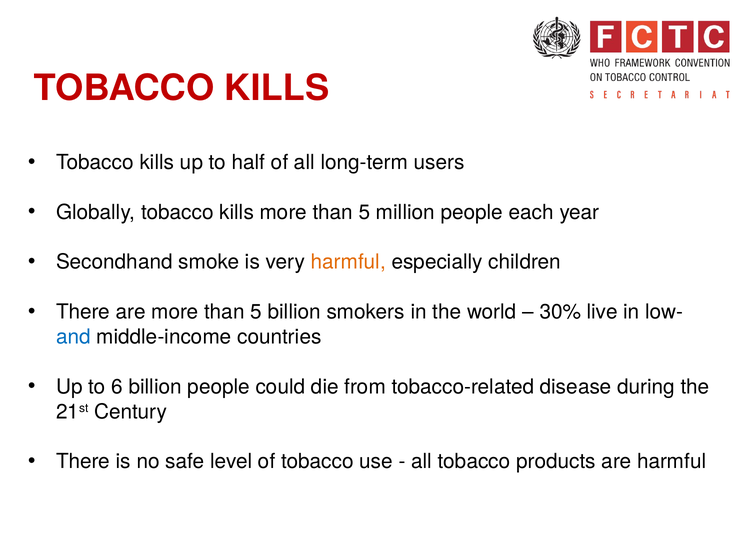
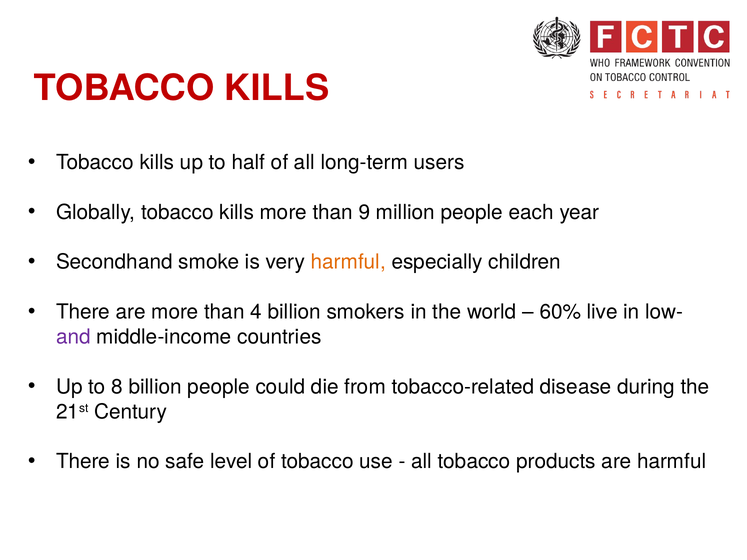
kills more than 5: 5 -> 9 (364, 212)
are more than 5: 5 -> 4 (256, 312)
30%: 30% -> 60% (560, 312)
and colour: blue -> purple (73, 337)
6: 6 -> 8 (117, 387)
